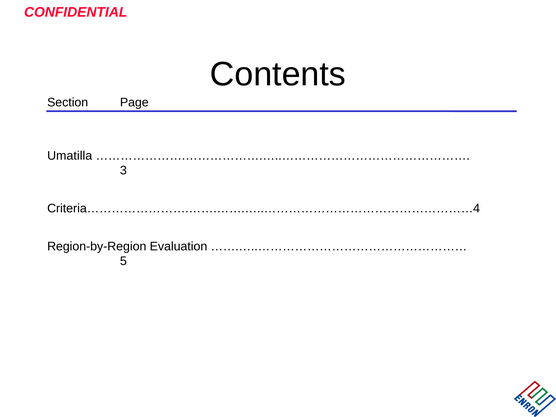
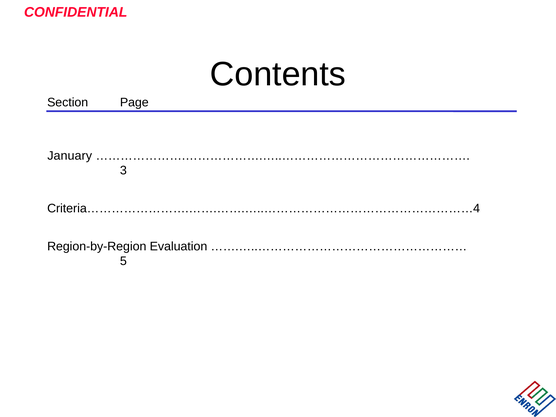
Umatilla: Umatilla -> January (70, 156)
